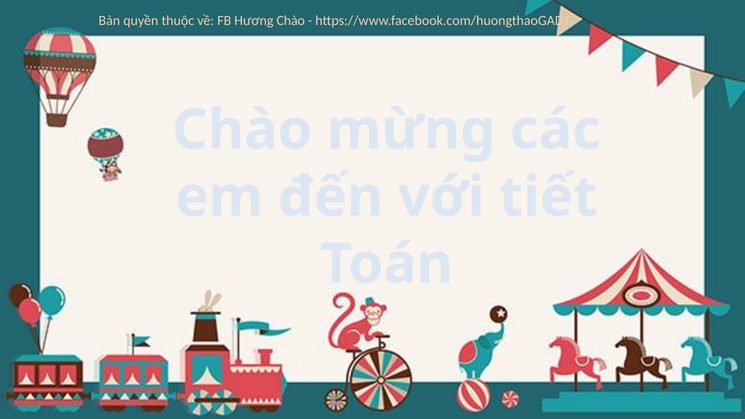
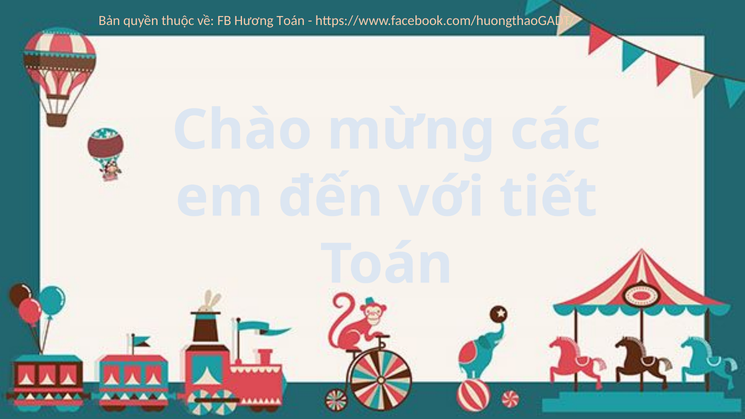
Hương Chào: Chào -> Toán (291, 21)
